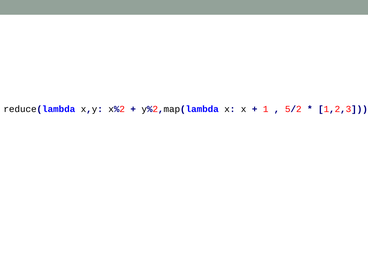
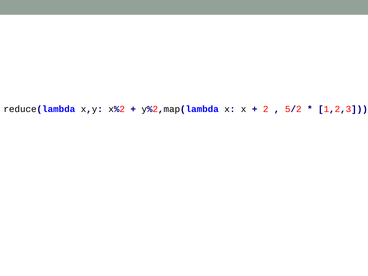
1: 1 -> 2 (266, 109)
